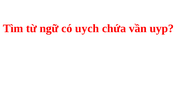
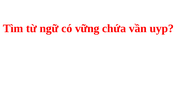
uych: uych -> vững (87, 28)
